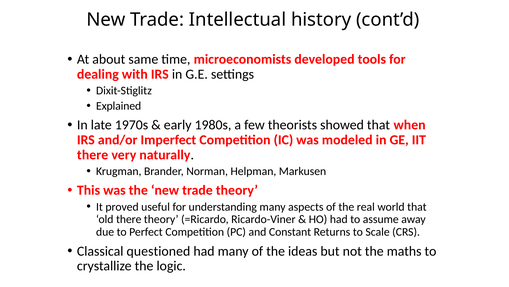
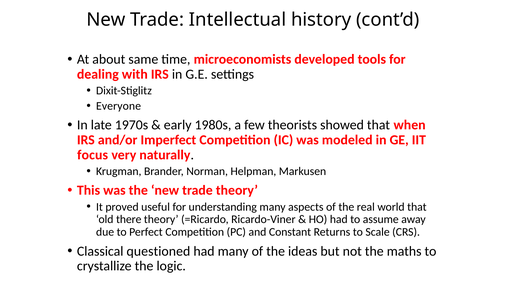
Explained: Explained -> Everyone (119, 106)
there: there -> focus (93, 155)
